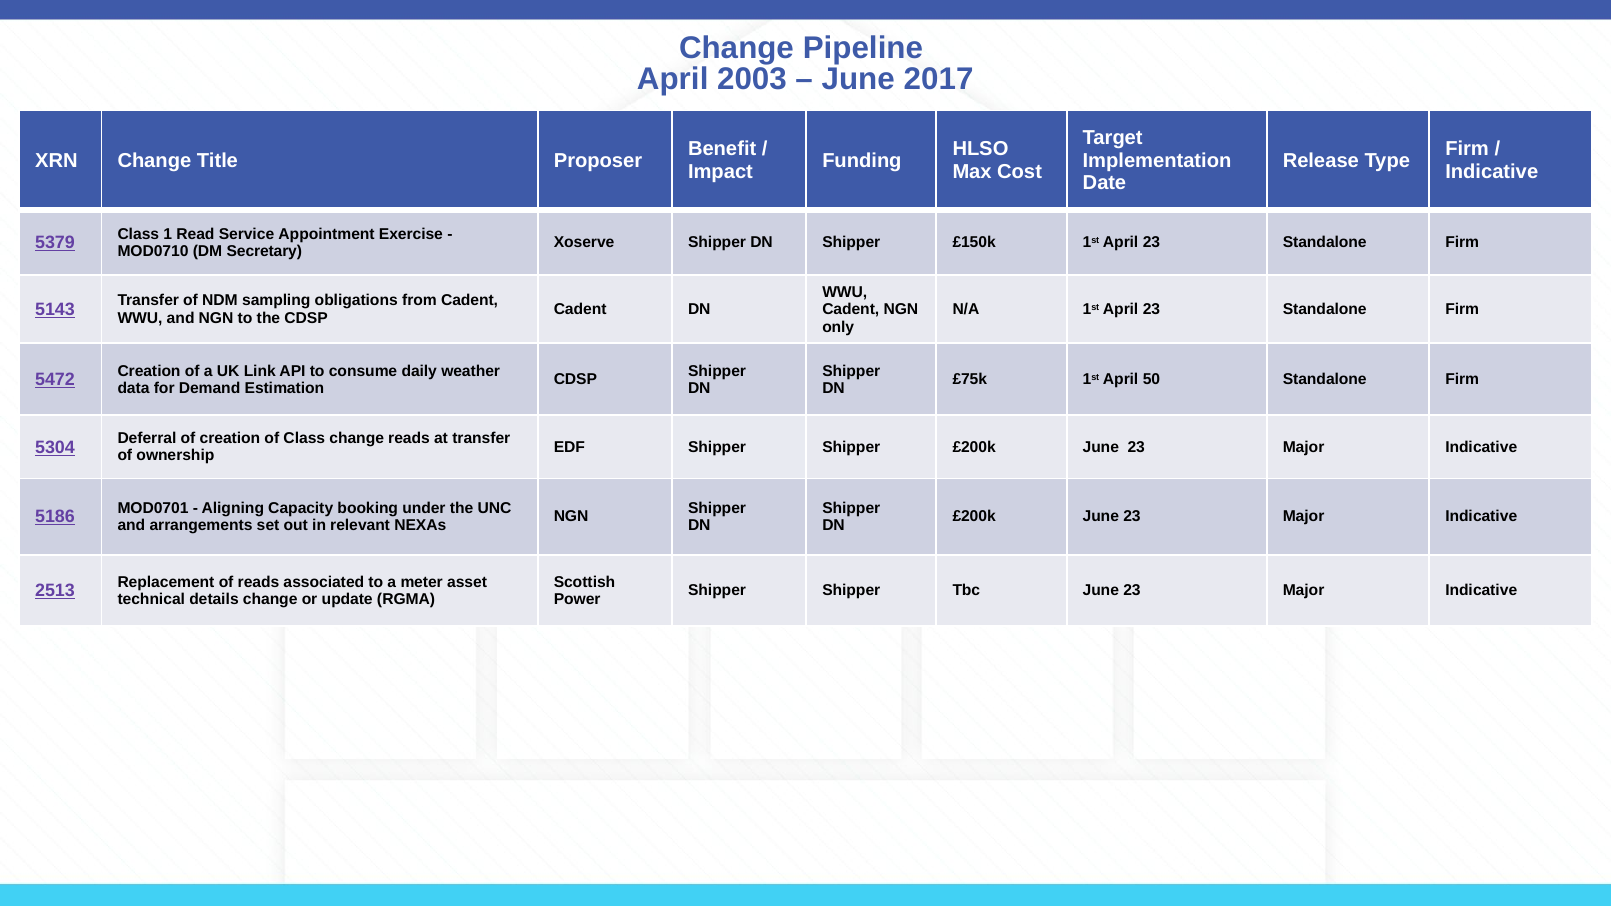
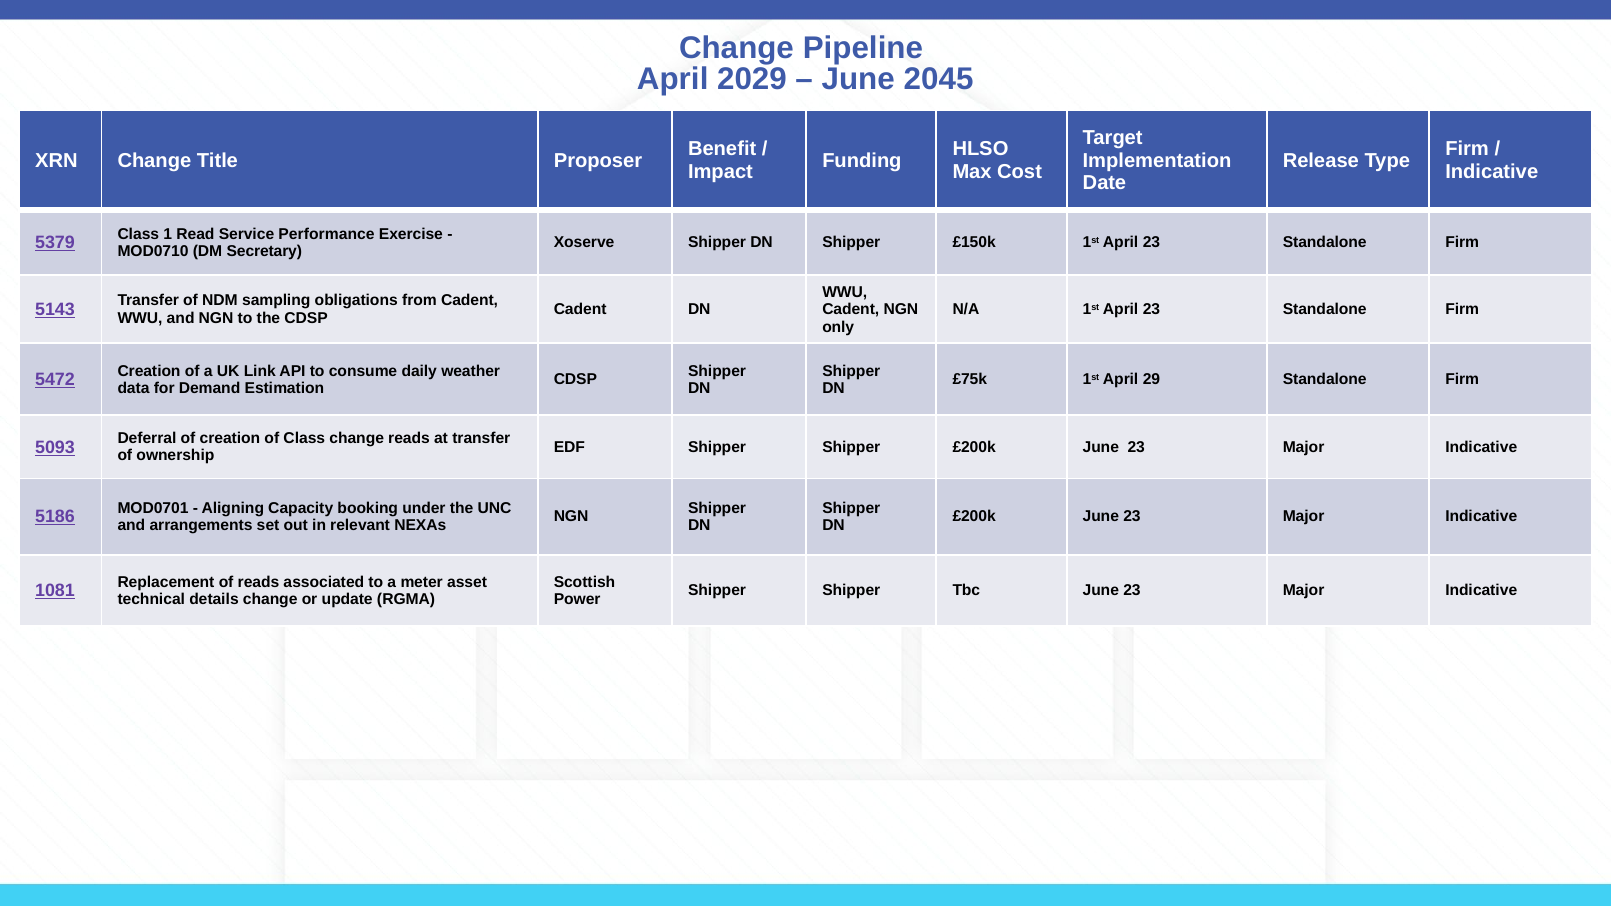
2003: 2003 -> 2029 (752, 80)
2017: 2017 -> 2045 (938, 80)
Appointment: Appointment -> Performance (327, 234)
50: 50 -> 29 (1152, 380)
5304: 5304 -> 5093 (55, 447)
2513: 2513 -> 1081 (55, 591)
